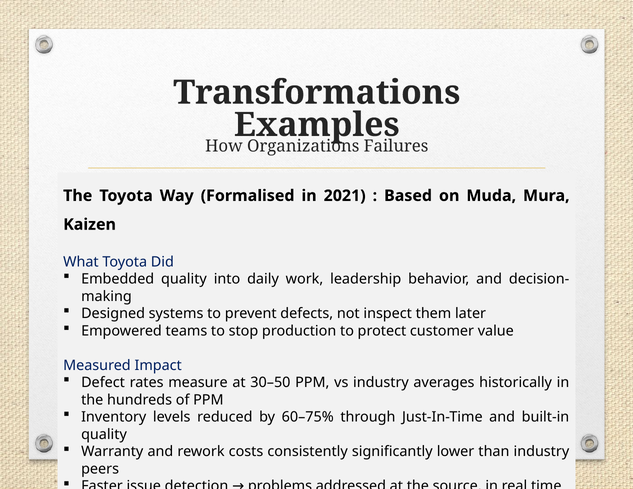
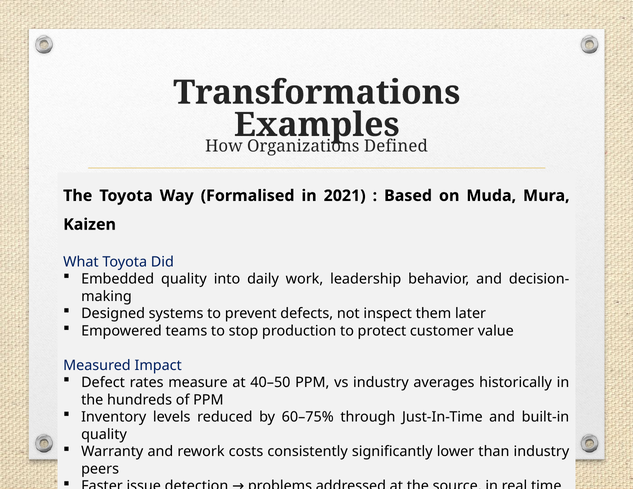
Failures: Failures -> Defined (396, 147)
30–50: 30–50 -> 40–50 (270, 383)
